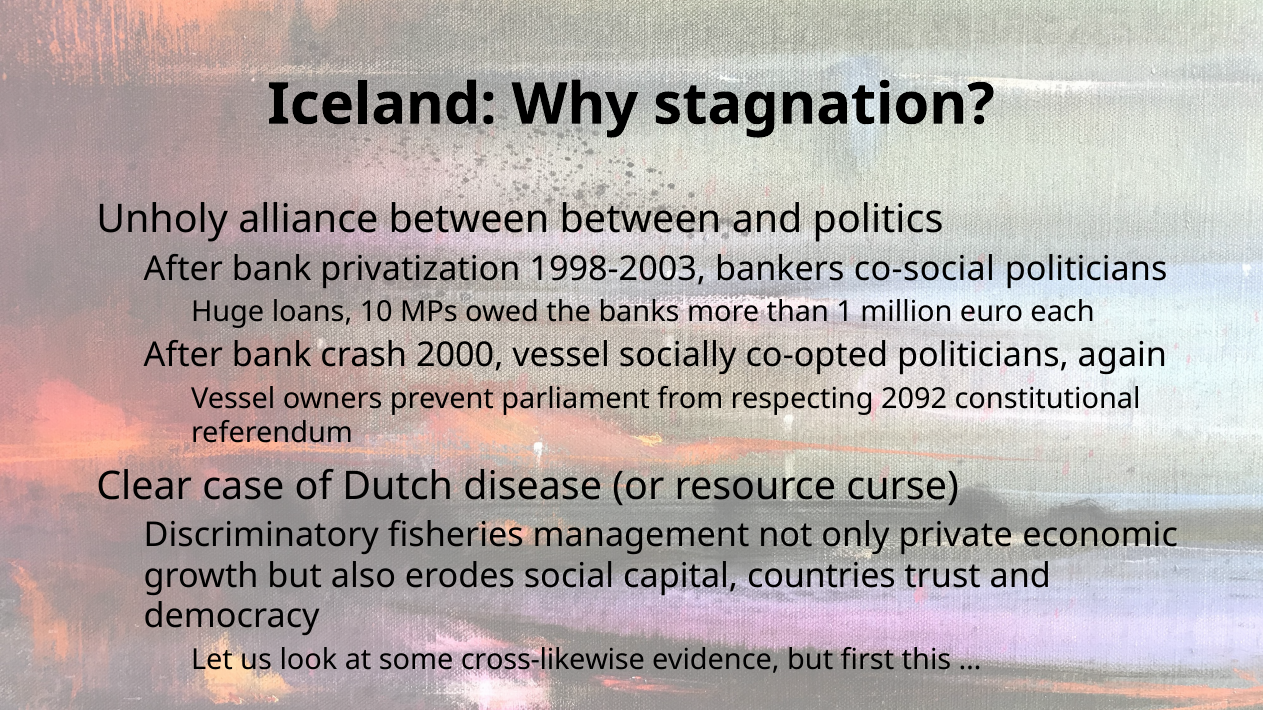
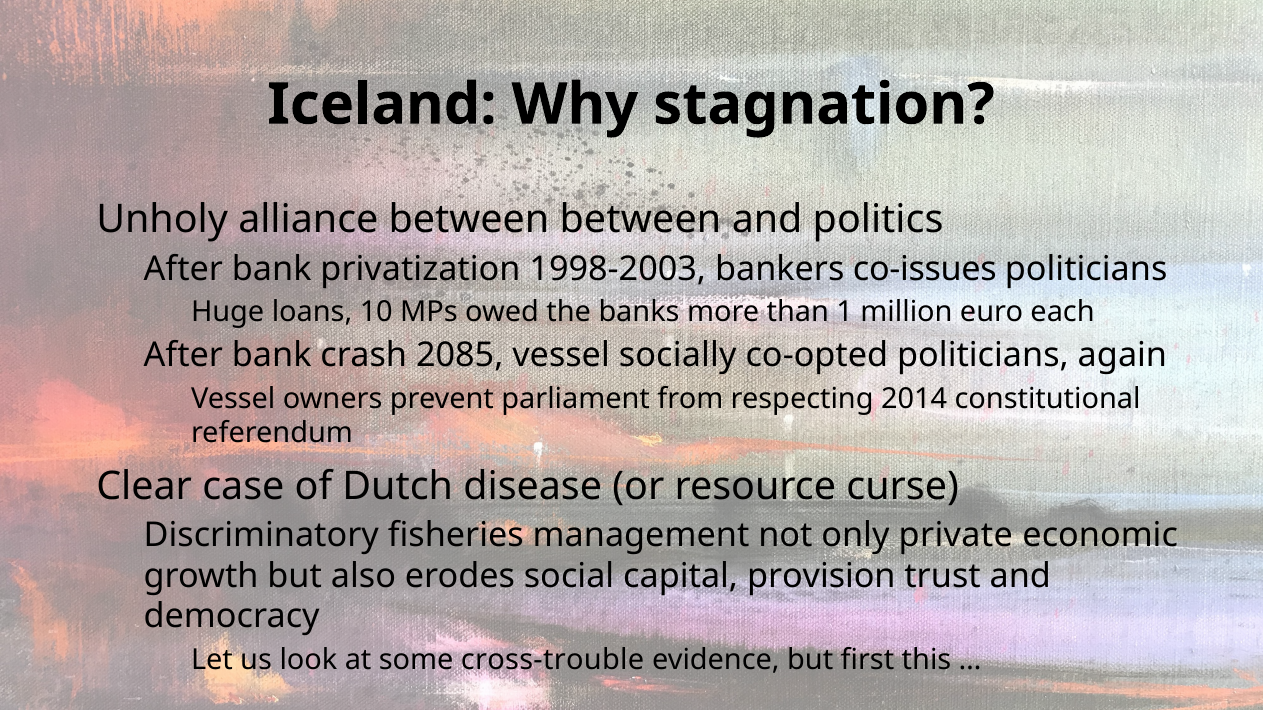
co-social: co-social -> co-issues (925, 269)
2000: 2000 -> 2085 (460, 356)
2092: 2092 -> 2014 (914, 399)
countries: countries -> provision (821, 576)
cross-likewise: cross-likewise -> cross-trouble (553, 660)
